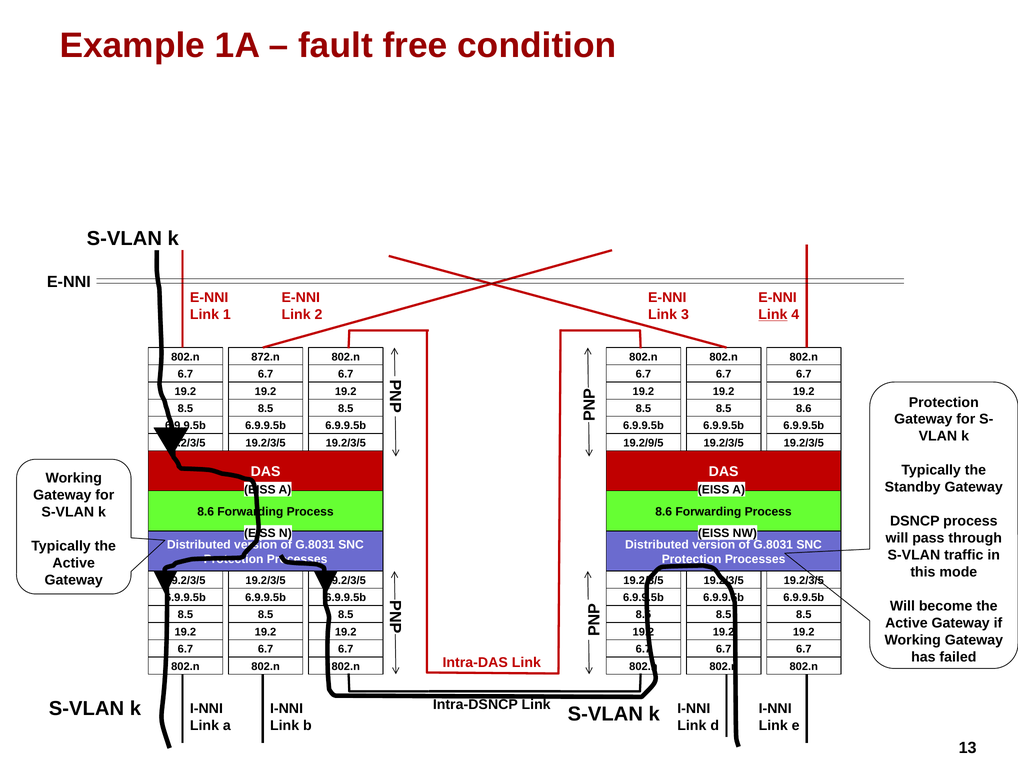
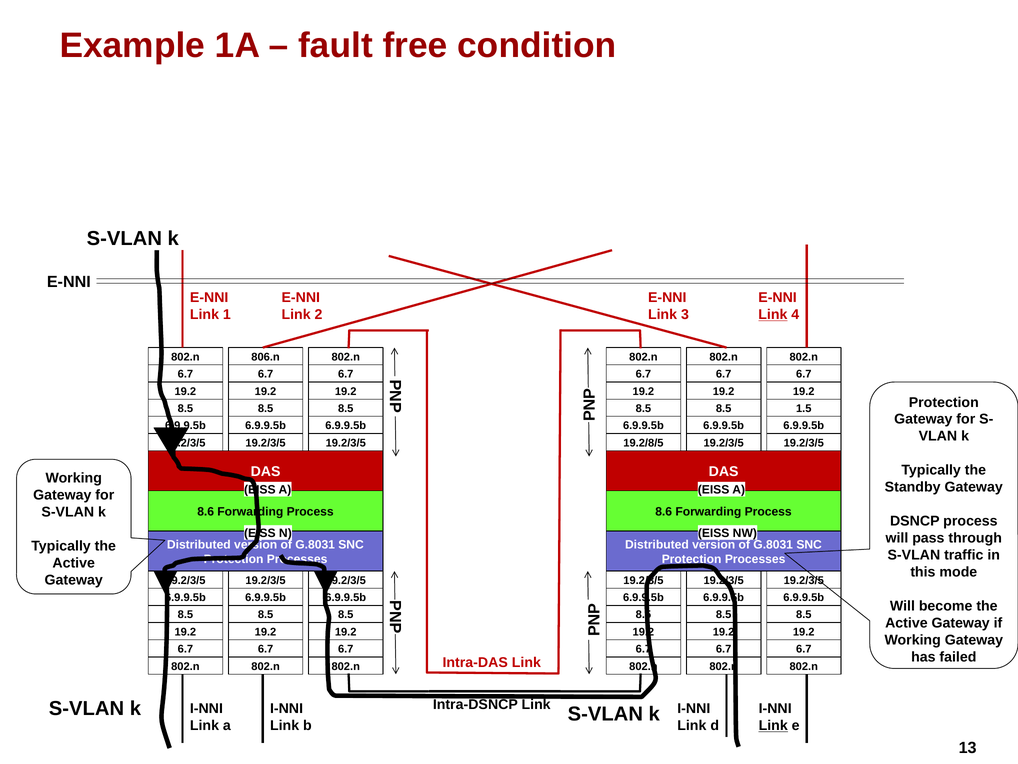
872.n: 872.n -> 806.n (266, 357)
8.6: 8.6 -> 1.5 (804, 408)
19.2/9/5: 19.2/9/5 -> 19.2/8/5 (643, 443)
Link underline: none -> present (773, 725)
